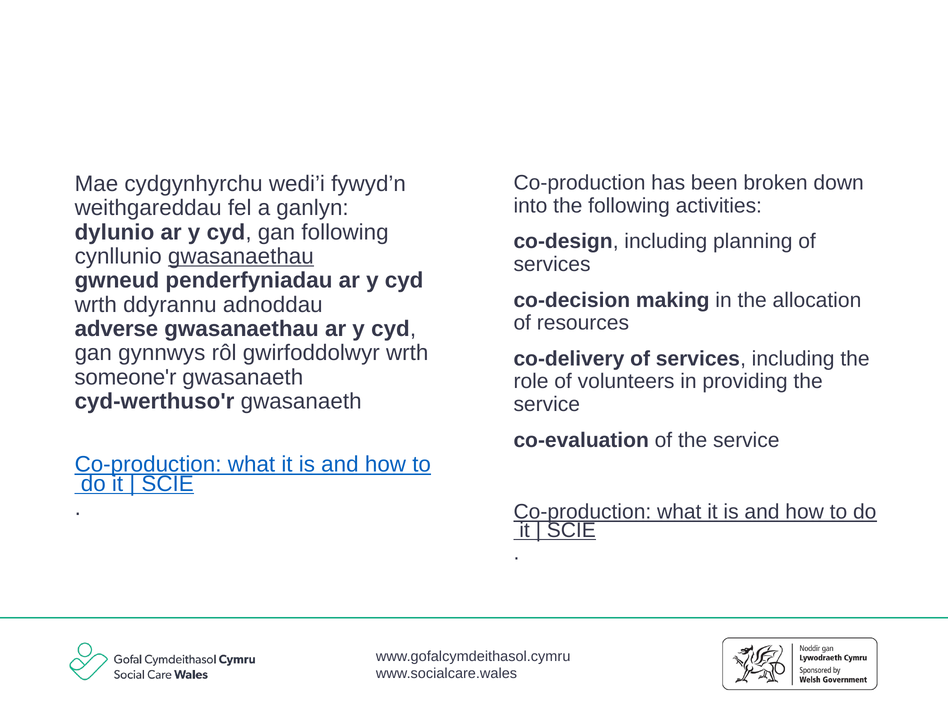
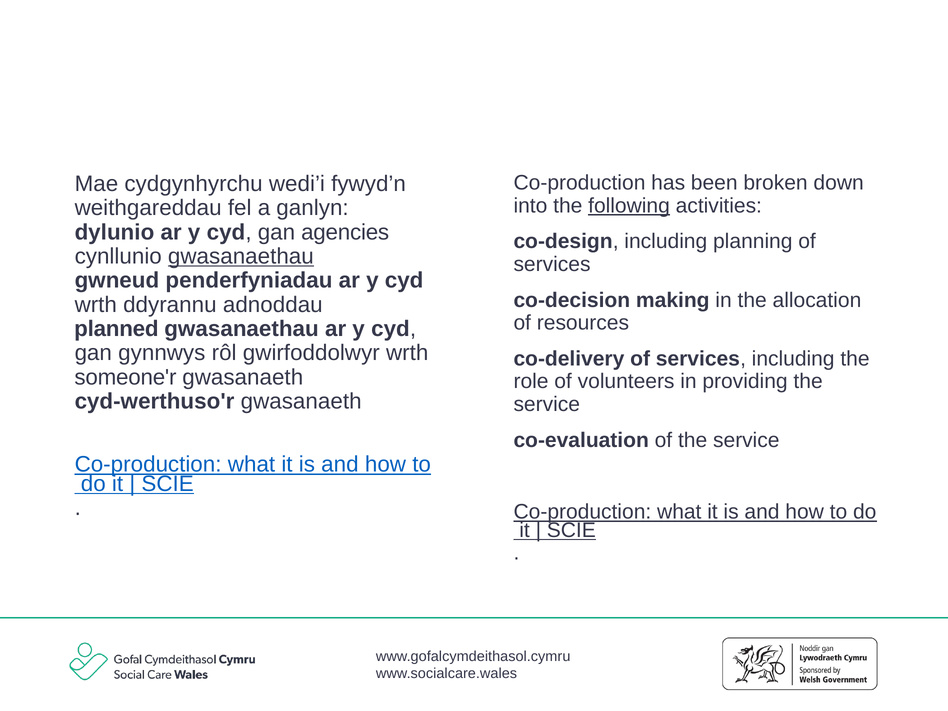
following underline: none -> present (629, 206)
gan following: following -> agencies (345, 232)
adverse: adverse -> planned (116, 329)
